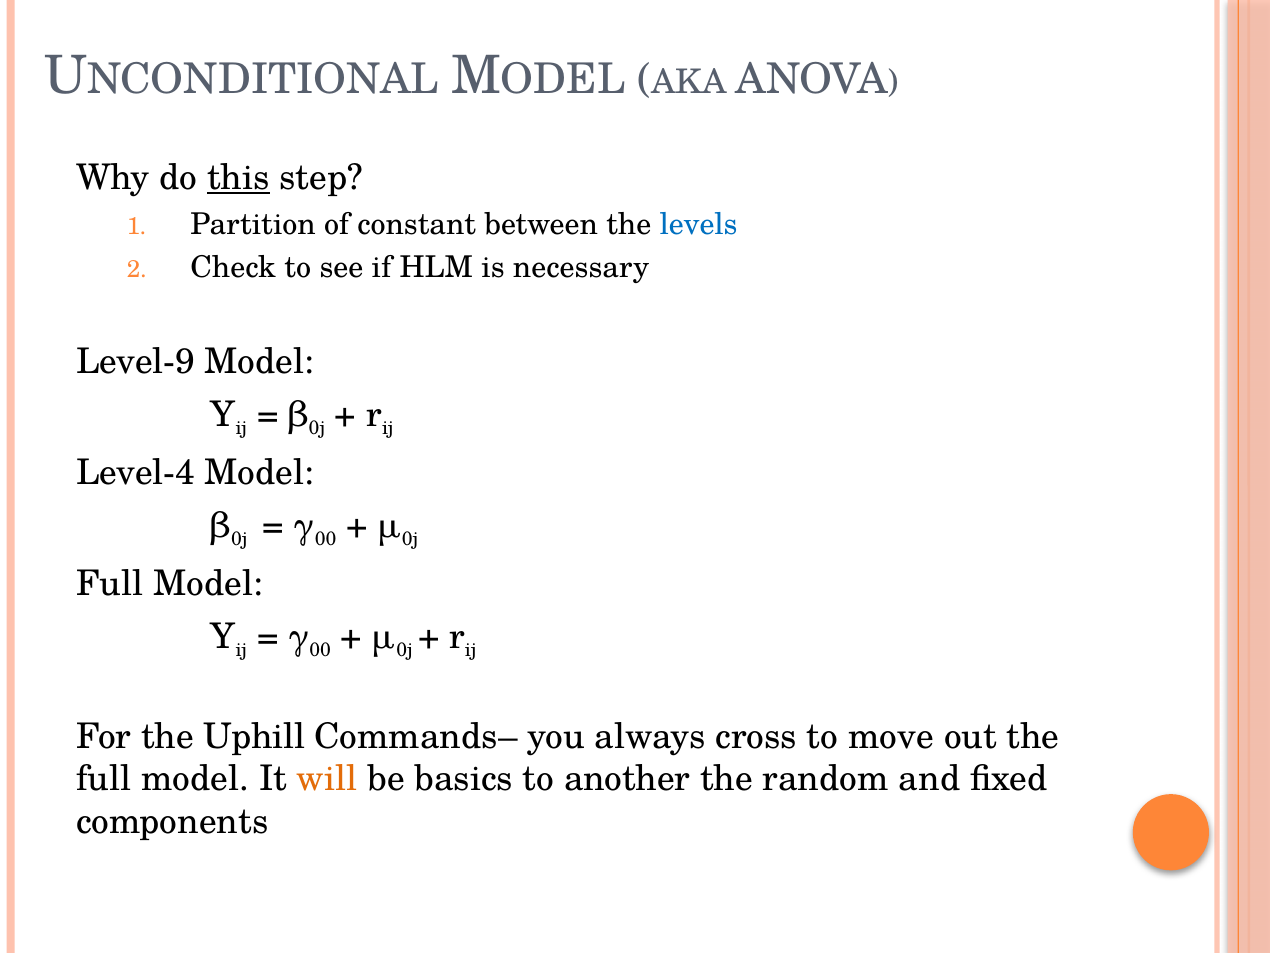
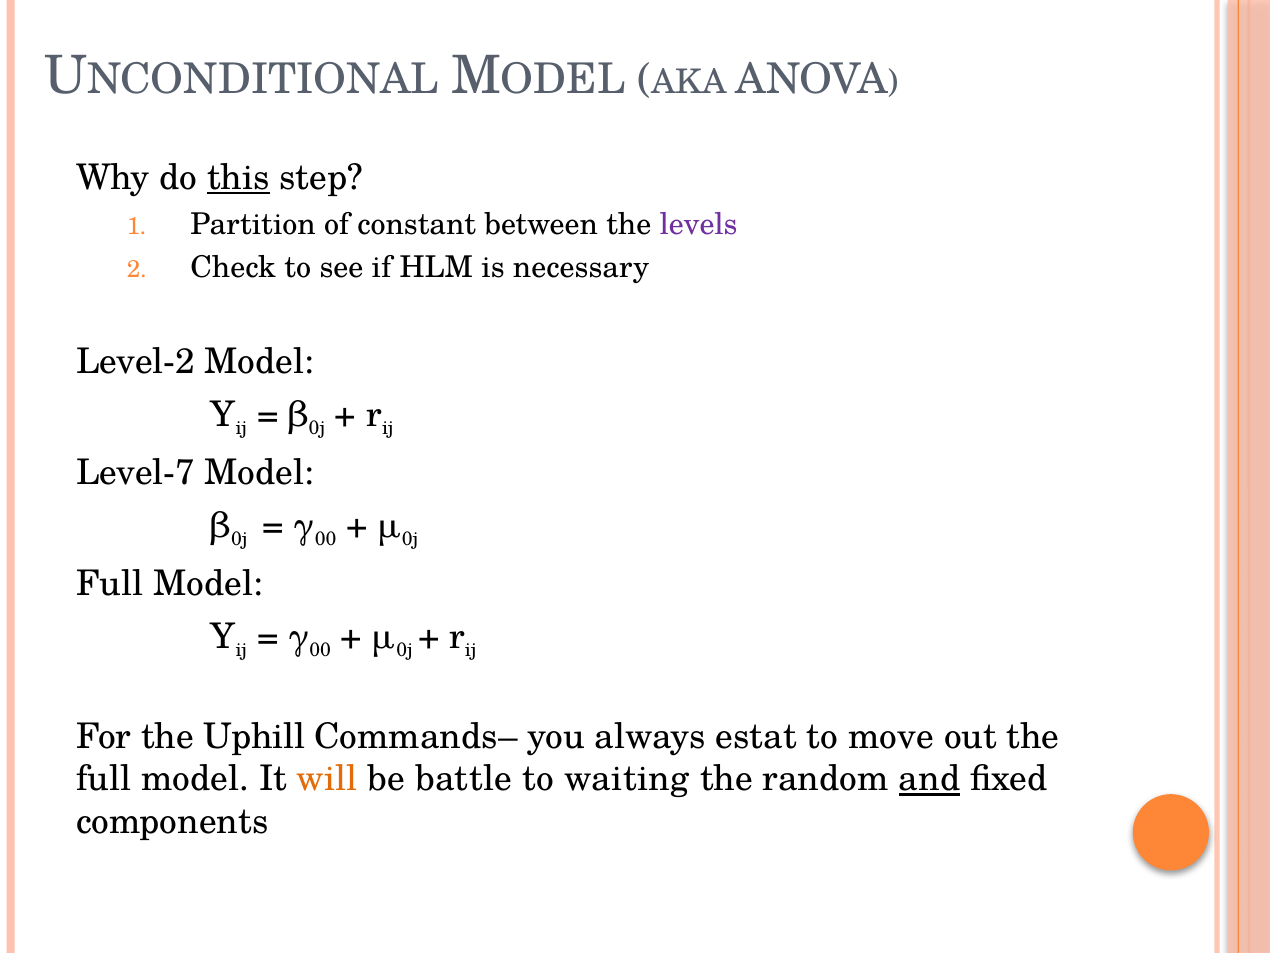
levels colour: blue -> purple (699, 224)
Level-9: Level-9 -> Level-2 (135, 361)
Level-4: Level-4 -> Level-7 (135, 472)
cross: cross -> estat (756, 737)
basics: basics -> battle (464, 779)
another: another -> waiting (627, 779)
and underline: none -> present (930, 779)
